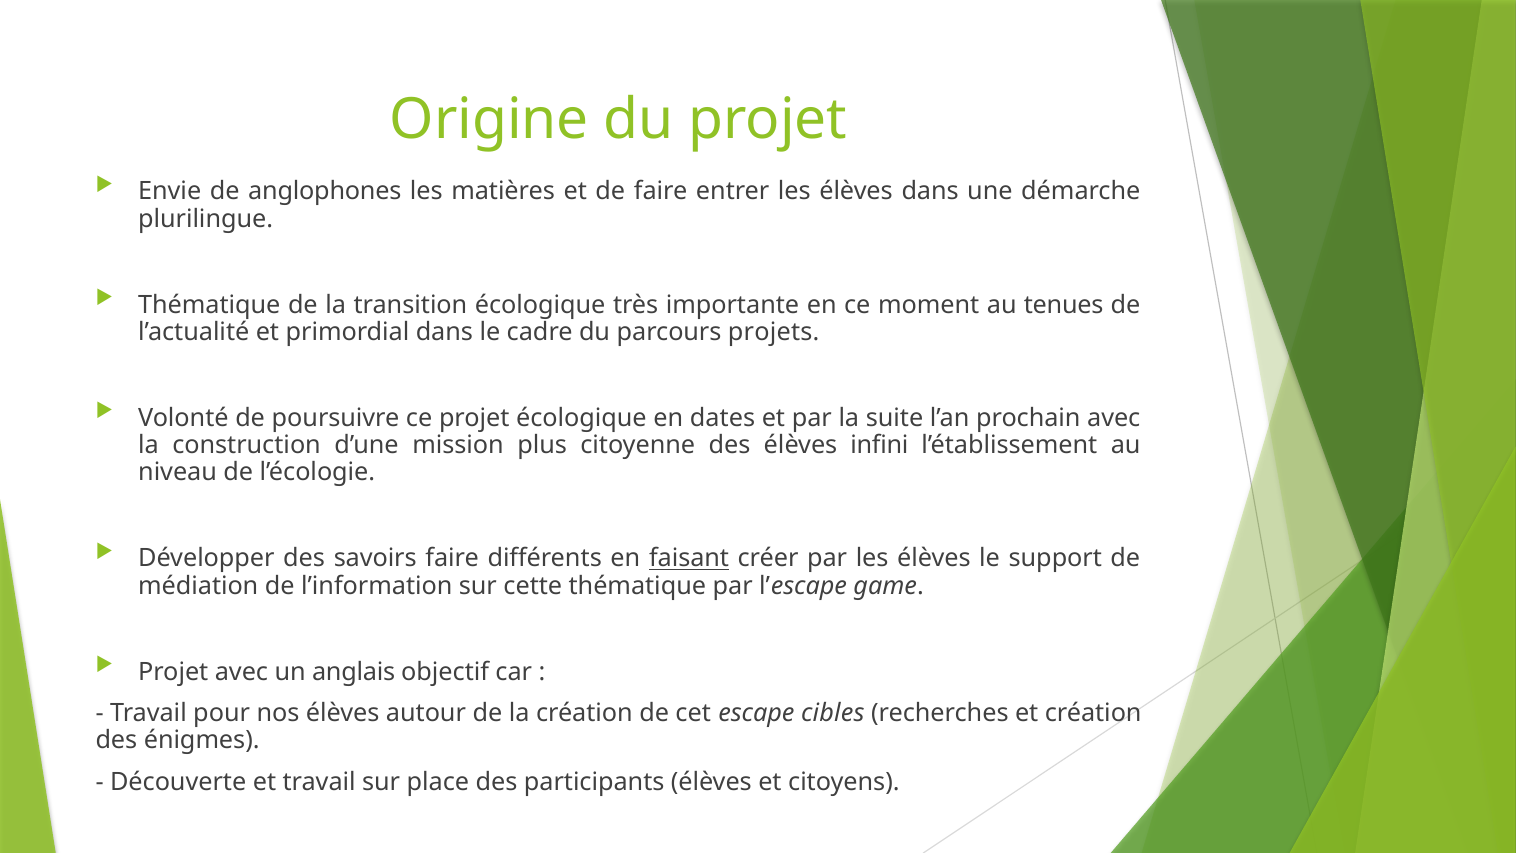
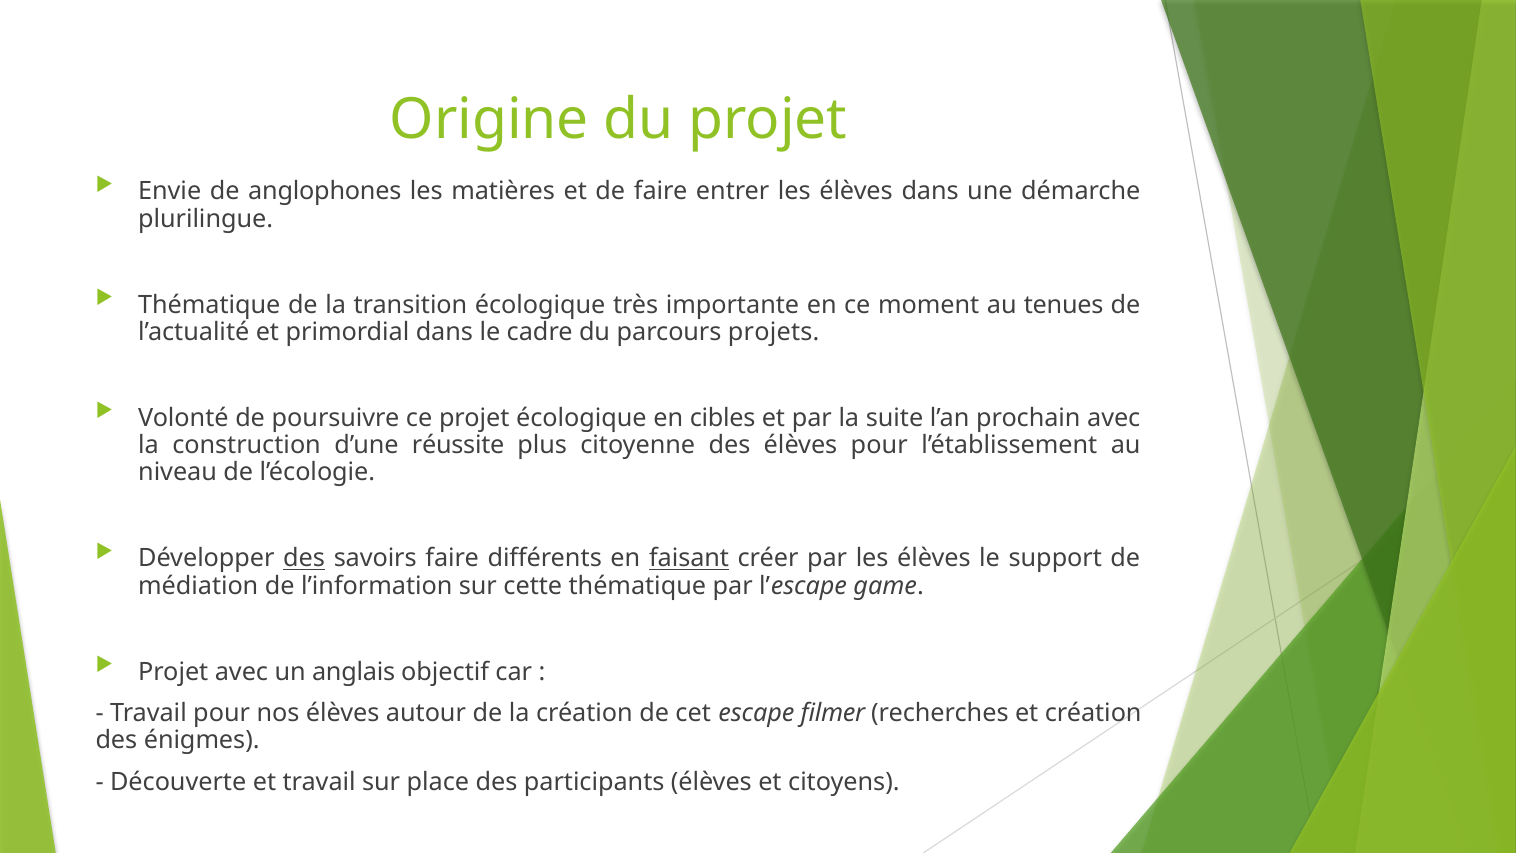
dates: dates -> cibles (723, 418)
mission: mission -> réussite (458, 445)
élèves infini: infini -> pour (879, 445)
des underline: none -> present (304, 558)
cibles: cibles -> filmer (833, 713)
